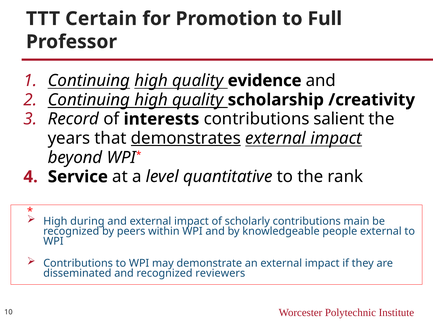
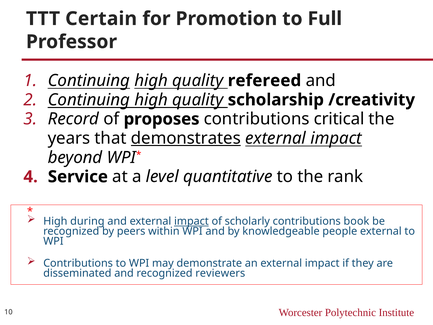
evidence: evidence -> refereed (264, 81)
interests: interests -> proposes (162, 119)
salient: salient -> critical (339, 119)
impact underline: none -> present (191, 221)
main: main -> book (356, 221)
